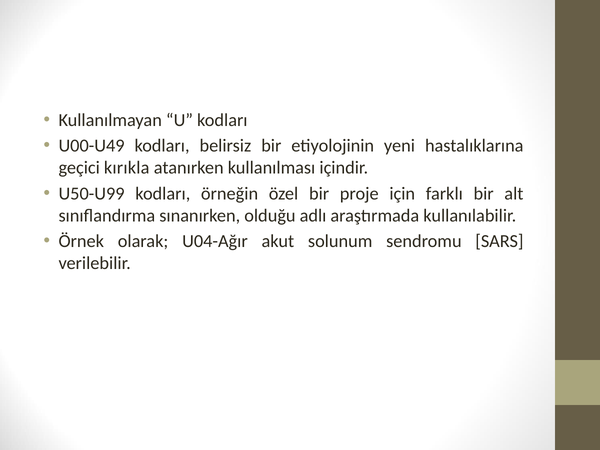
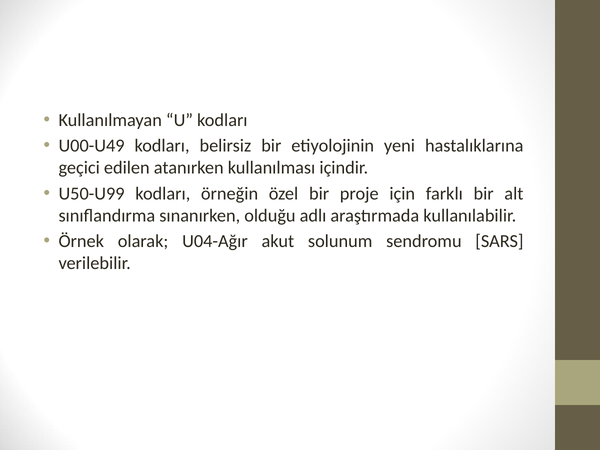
kırıkla: kırıkla -> edilen (127, 168)
